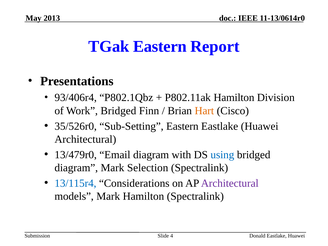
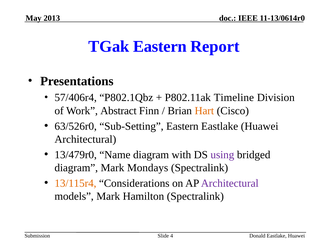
93/406r4: 93/406r4 -> 57/406r4 (76, 98)
P802.11ak Hamilton: Hamilton -> Timeline (234, 98)
Work Bridged: Bridged -> Abstract (118, 111)
35/526r0: 35/526r0 -> 63/526r0 (76, 126)
Email: Email -> Name (115, 155)
using colour: blue -> purple (222, 155)
Selection: Selection -> Mondays (148, 168)
13/115r4 colour: blue -> orange (75, 183)
